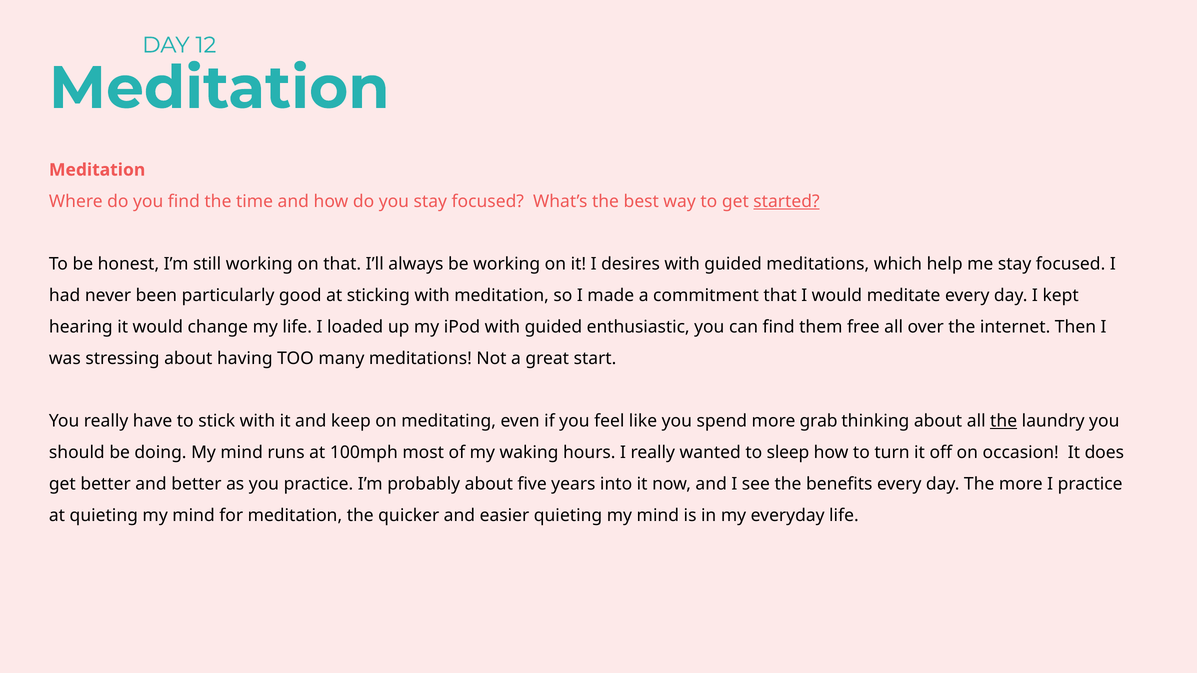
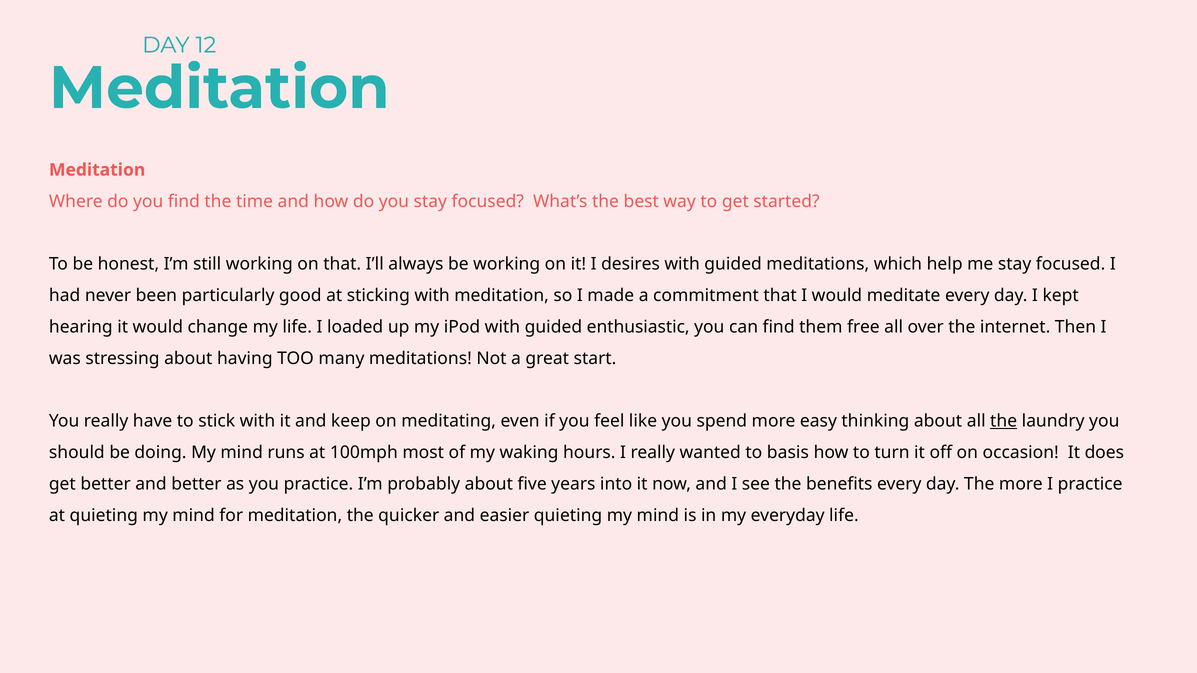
started underline: present -> none (786, 201)
grab: grab -> easy (818, 421)
sleep: sleep -> basis (788, 453)
